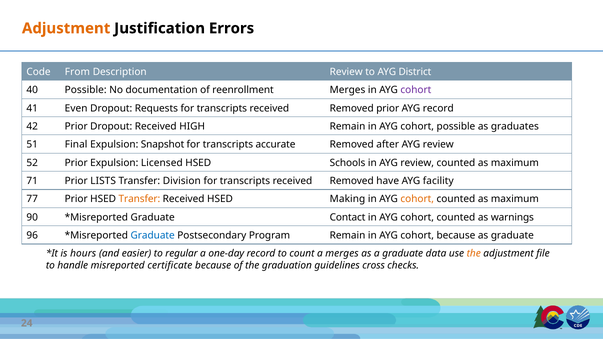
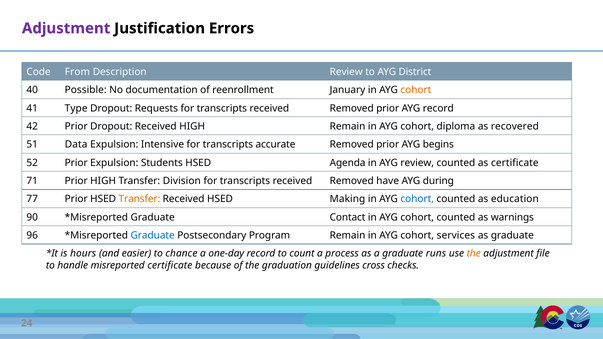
Adjustment colour: orange -> purple (66, 28)
reenrollment Merges: Merges -> January (348, 90)
cohort colour: purple -> orange (416, 90)
Even: Even -> Type (76, 108)
cohort possible: possible -> diploma (456, 127)
graduates: graduates -> recovered (515, 127)
Final: Final -> Data (76, 145)
Snapshot: Snapshot -> Intensive (163, 145)
after: after -> prior (388, 145)
review: review -> begins (438, 145)
Licensed: Licensed -> Students (162, 163)
Schools: Schools -> Agenda (348, 163)
maximum: maximum -> certificate (515, 163)
Prior LISTS: LISTS -> HIGH (103, 181)
facility: facility -> during (438, 181)
cohort colour: orange -> blue (417, 199)
maximum: maximum -> education (515, 199)
cohort because: because -> services (456, 236)
regular: regular -> chance (181, 253)
a merges: merges -> process (342, 253)
data: data -> runs (436, 253)
